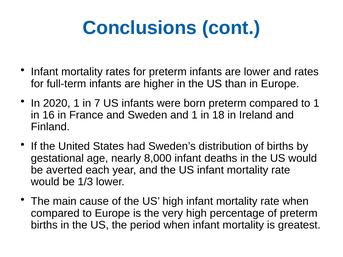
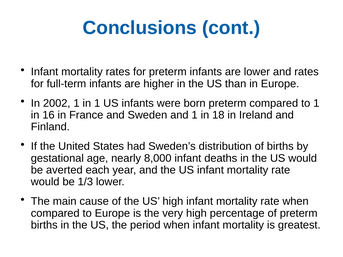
2020: 2020 -> 2002 (57, 103)
in 7: 7 -> 1 (97, 103)
